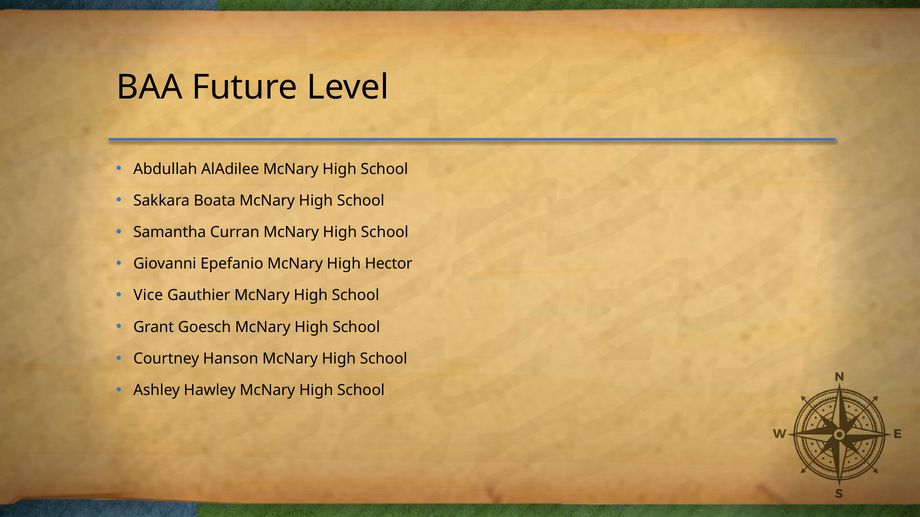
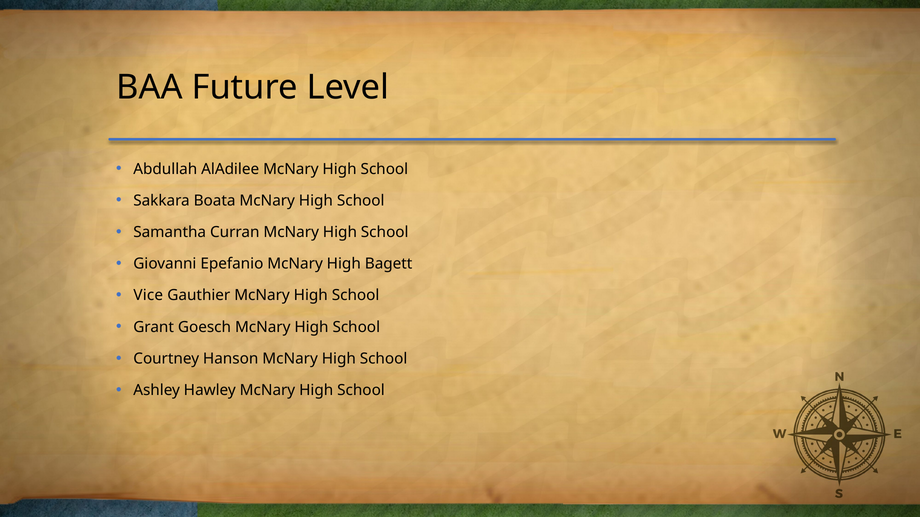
Hector: Hector -> Bagett (389, 264)
